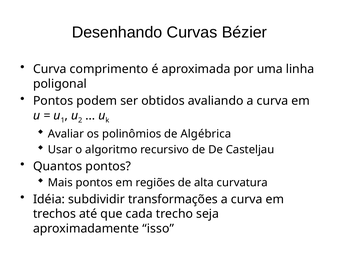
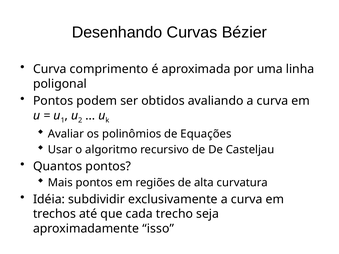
Algébrica: Algébrica -> Equações (206, 134)
transformações: transformações -> exclusivamente (173, 199)
